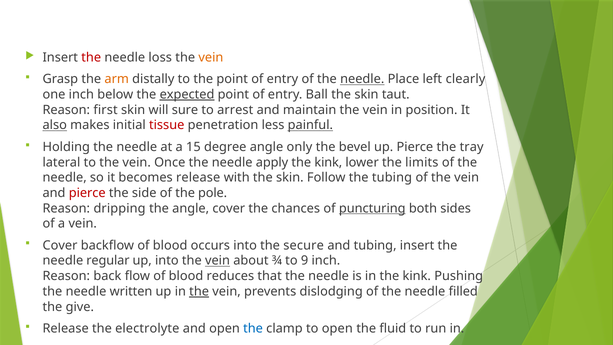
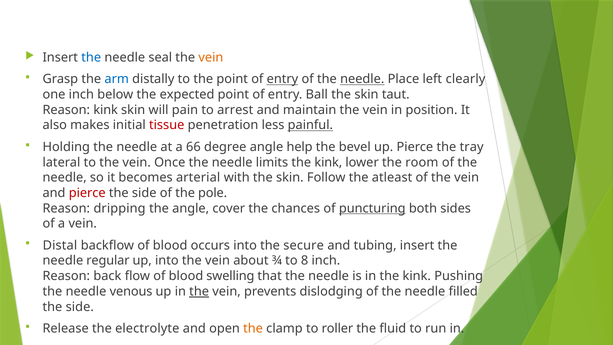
the colour: red -> blue (91, 57)
loss: loss -> seal (160, 57)
arm colour: orange -> blue (117, 79)
entry underline: none -> present (282, 79)
expected underline: present -> none (187, 95)
Reason first: first -> kink (106, 110)
sure: sure -> pain (185, 110)
also underline: present -> none (55, 125)
15: 15 -> 66 (193, 147)
only: only -> help (300, 147)
apply: apply -> limits (272, 162)
limits: limits -> room (422, 162)
becomes release: release -> arterial (198, 178)
the tubing: tubing -> atleast (392, 178)
Cover: Cover -> Distal (60, 245)
vein underline: present -> none (217, 261)
9: 9 -> 8 (305, 261)
reduces: reduces -> swelling (230, 276)
written: written -> venous (131, 291)
give: give -> side (80, 307)
the colour: blue -> orange (253, 328)
to open: open -> roller (337, 328)
